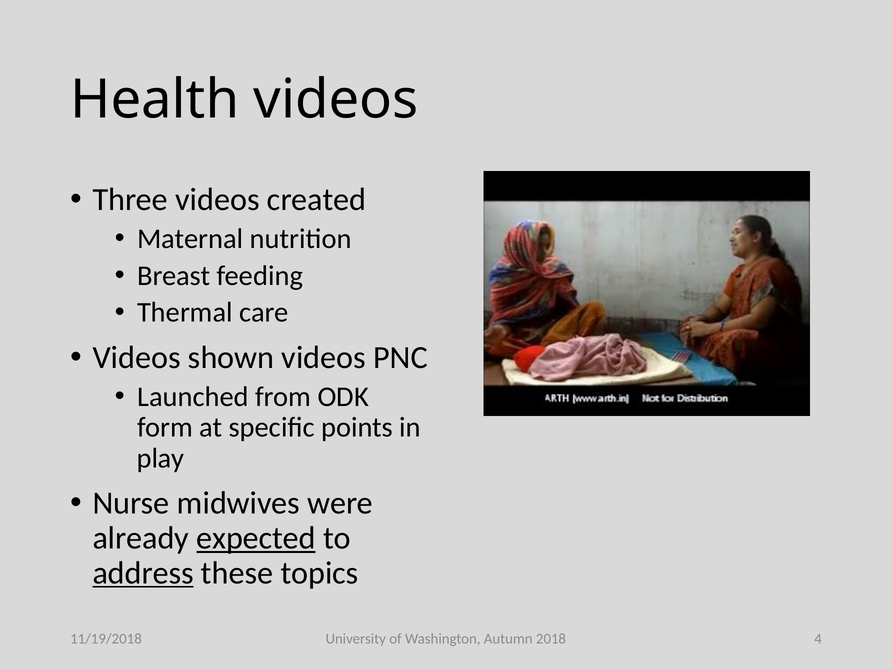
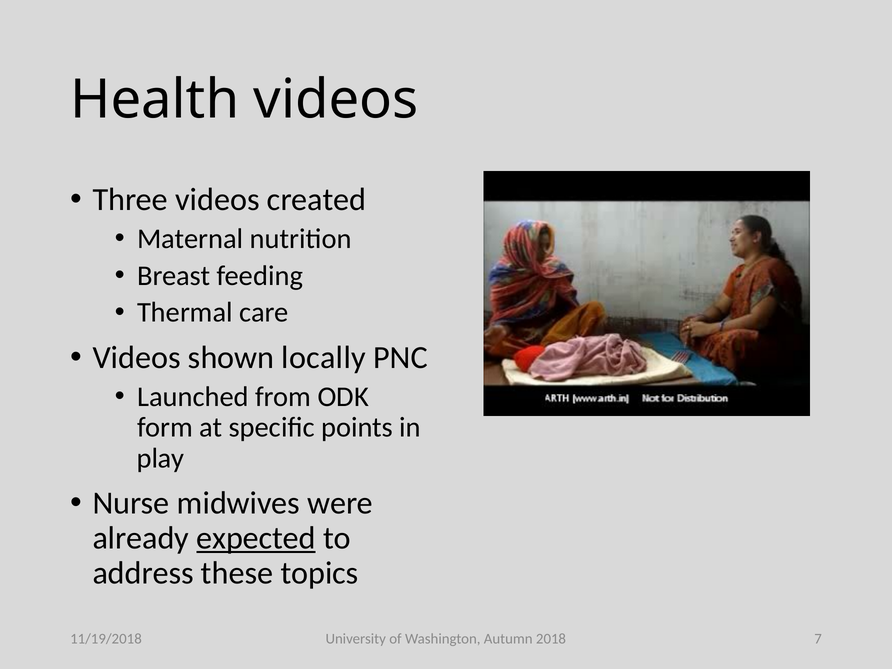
shown videos: videos -> locally (324, 358)
address underline: present -> none (143, 573)
4: 4 -> 7 (818, 639)
